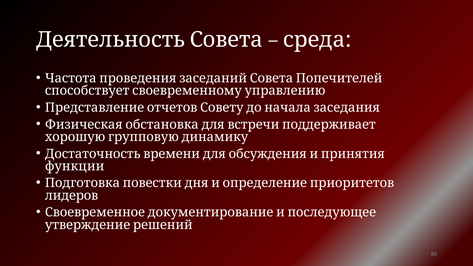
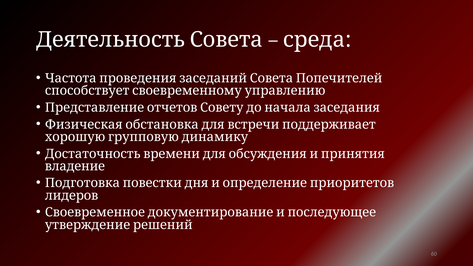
функции: функции -> владение (75, 166)
